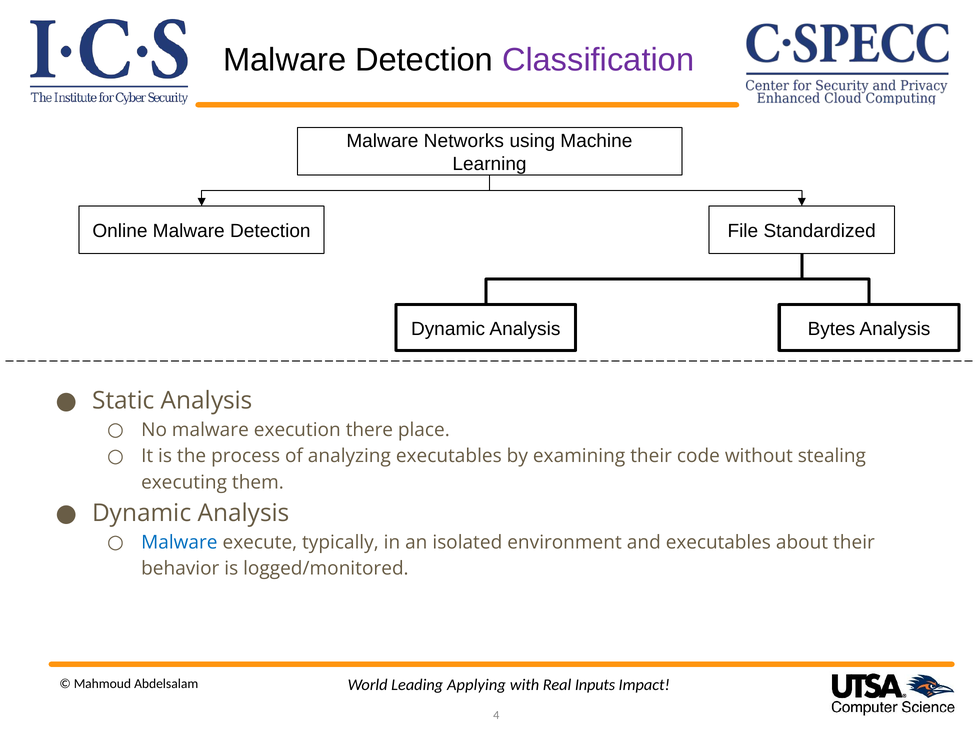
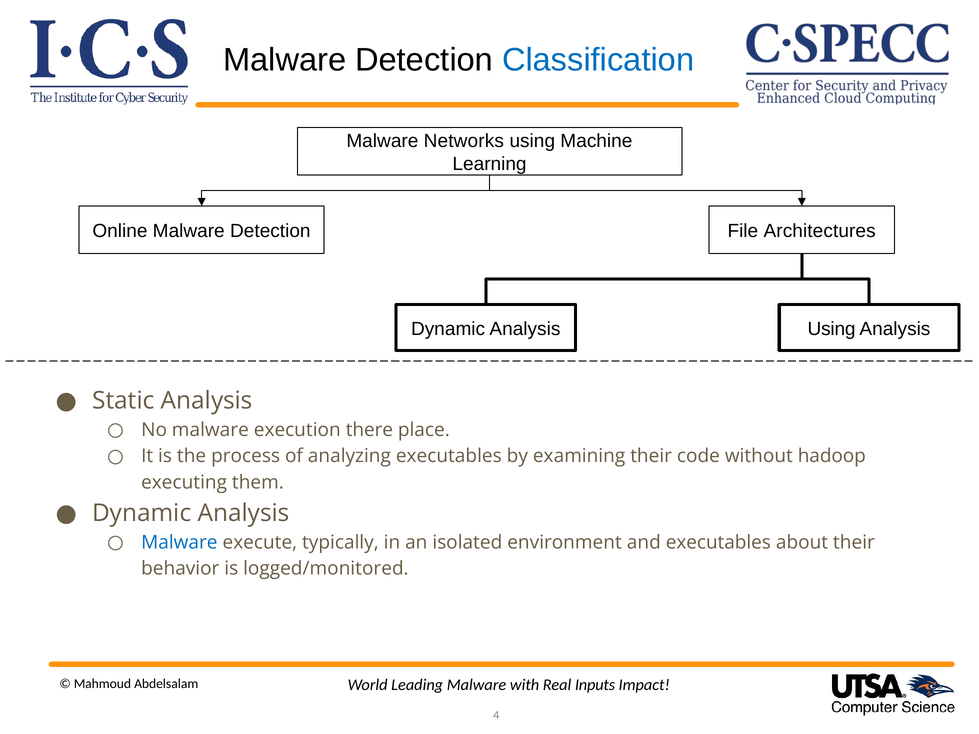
Classification colour: purple -> blue (598, 60)
Standardized: Standardized -> Architectures (820, 231)
Analysis Bytes: Bytes -> Using (832, 329)
stealing: stealing -> hadoop (832, 456)
Leading Applying: Applying -> Malware (477, 685)
